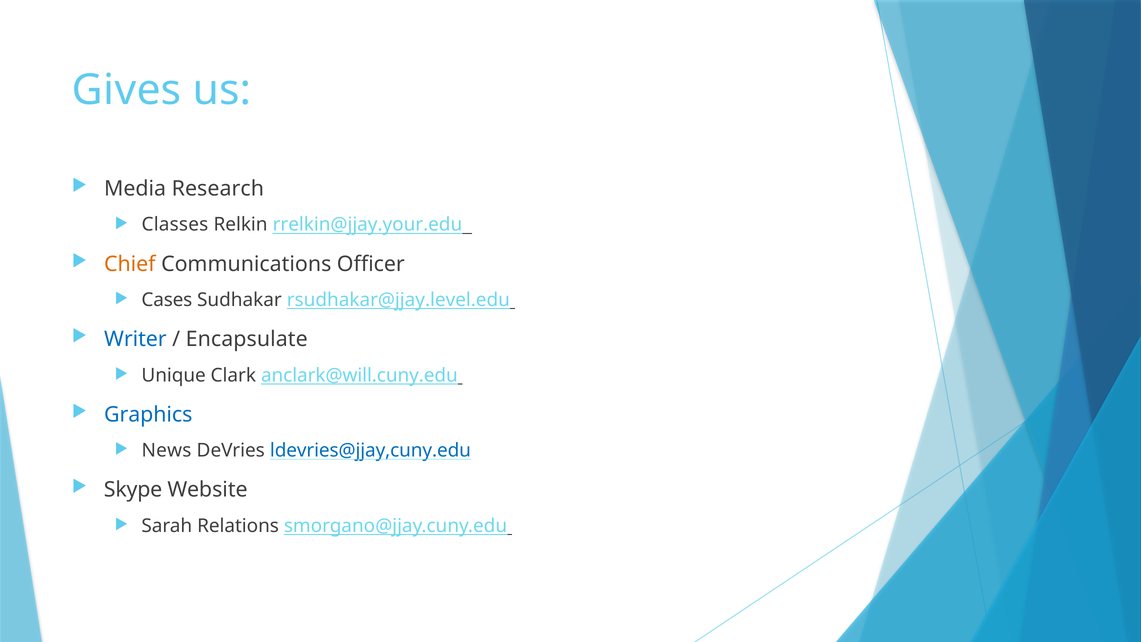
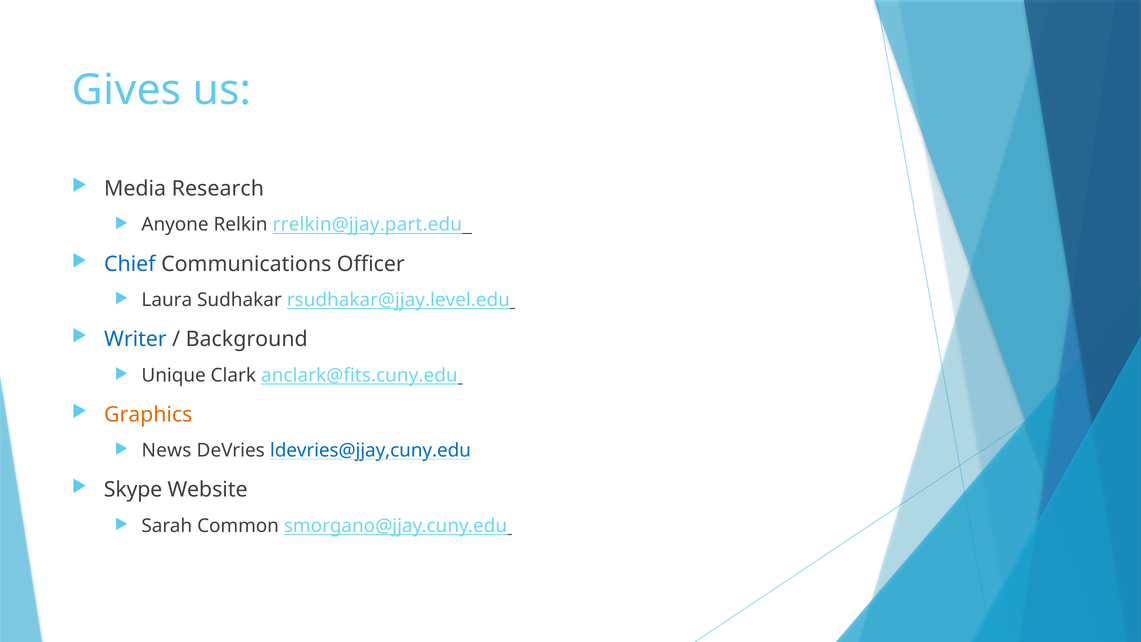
Classes: Classes -> Anyone (175, 225)
rrelkin@jjay.your.edu: rrelkin@jjay.your.edu -> rrelkin@jjay.part.edu (367, 225)
Chief colour: orange -> blue (130, 264)
Cases: Cases -> Laura (167, 300)
Encapsulate: Encapsulate -> Background (247, 339)
anclark@will.cuny.edu: anclark@will.cuny.edu -> anclark@fits.cuny.edu (359, 375)
Graphics colour: blue -> orange (148, 415)
Relations: Relations -> Common (238, 526)
